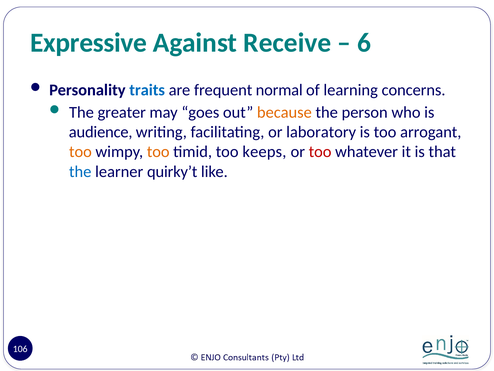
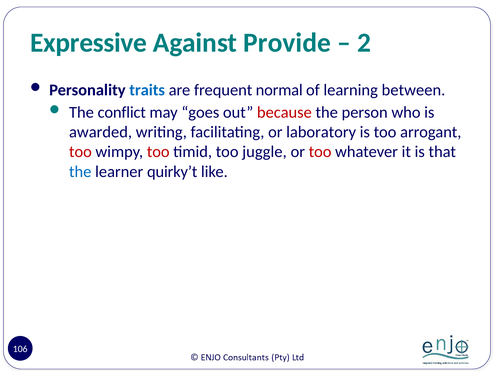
Receive: Receive -> Provide (287, 43)
6: 6 -> 2 (364, 43)
concerns: concerns -> between (414, 90)
greater: greater -> conflict (122, 112)
because colour: orange -> red (284, 112)
audience: audience -> awarded (101, 132)
too colour: orange -> red (80, 152)
too colour: orange -> red (158, 152)
keeps: keeps -> juggle (264, 152)
